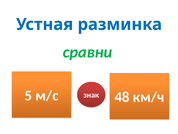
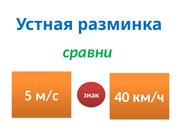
48: 48 -> 40 (122, 97)
